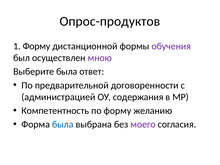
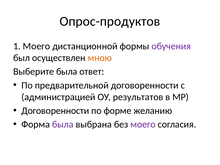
1 Форму: Форму -> Моего (36, 46)
мною colour: purple -> orange (100, 58)
содержания: содержания -> результатов (138, 97)
Компетентность: Компетентность -> Договоренности (55, 111)
по форму: форму -> форме (118, 111)
была colour: blue -> purple (63, 124)
